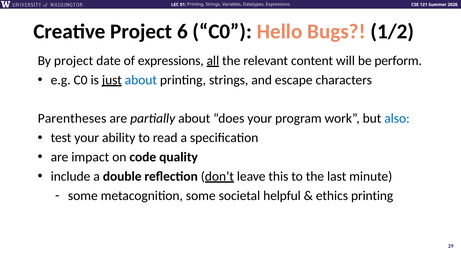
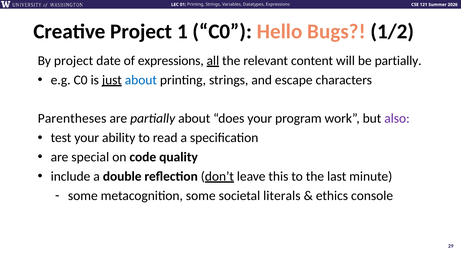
6: 6 -> 1 (182, 32)
be perform: perform -> partially (398, 61)
also colour: blue -> purple (397, 119)
impact: impact -> special (90, 157)
helpful: helpful -> literals (282, 196)
ethics printing: printing -> console (372, 196)
